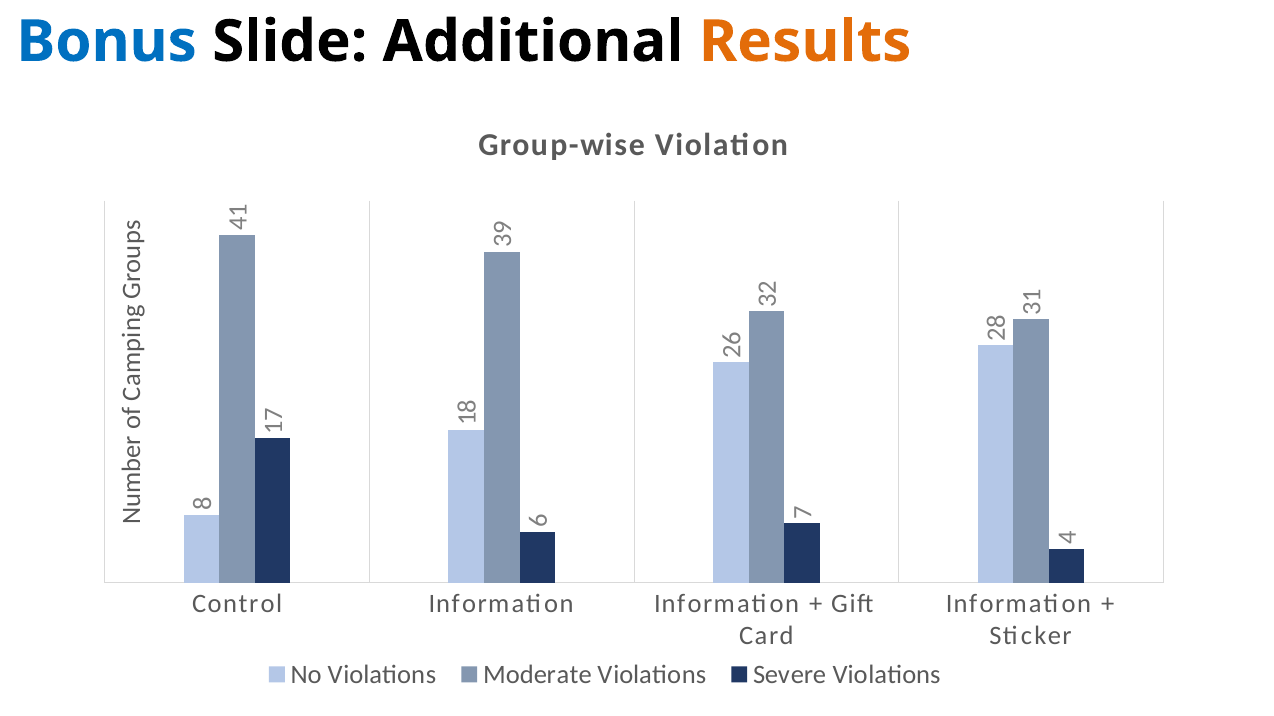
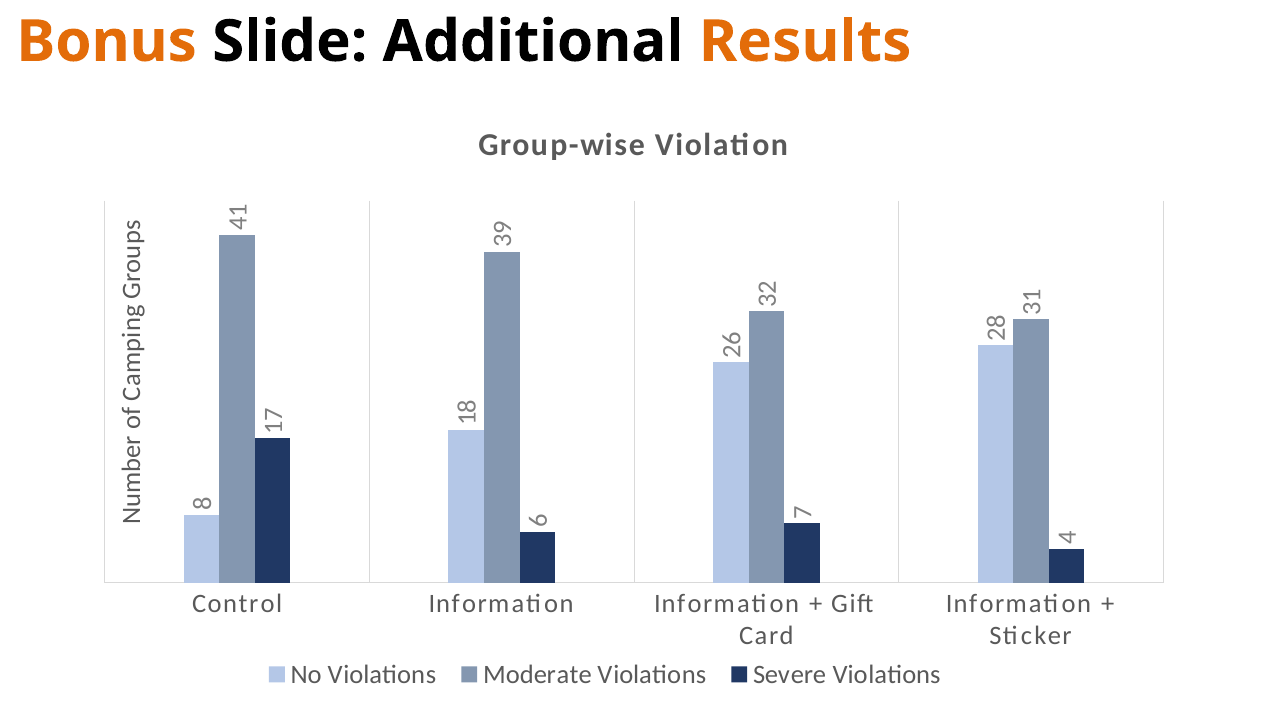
Bonus colour: blue -> orange (107, 42)
